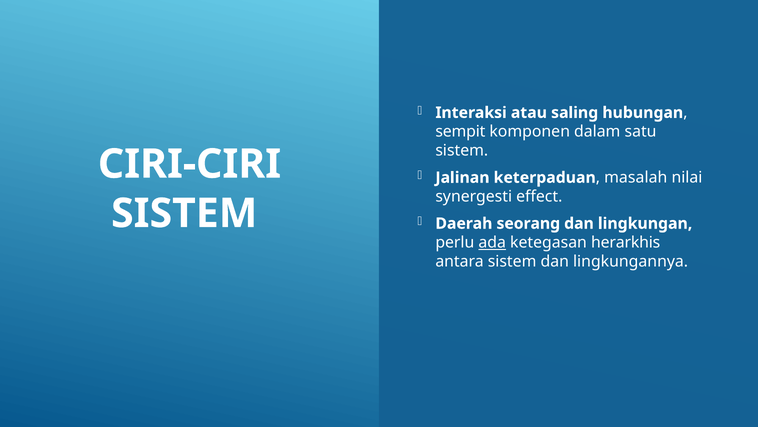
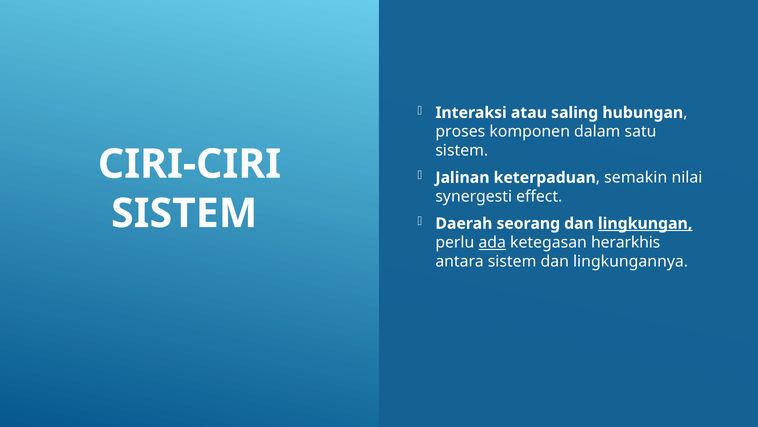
sempit: sempit -> proses (460, 131)
masalah: masalah -> semakin (636, 177)
lingkungan underline: none -> present (645, 223)
